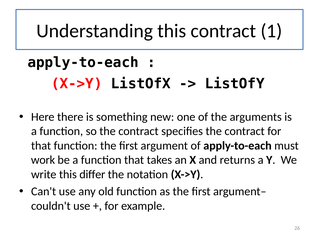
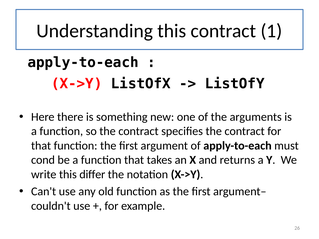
work: work -> cond (43, 160)
